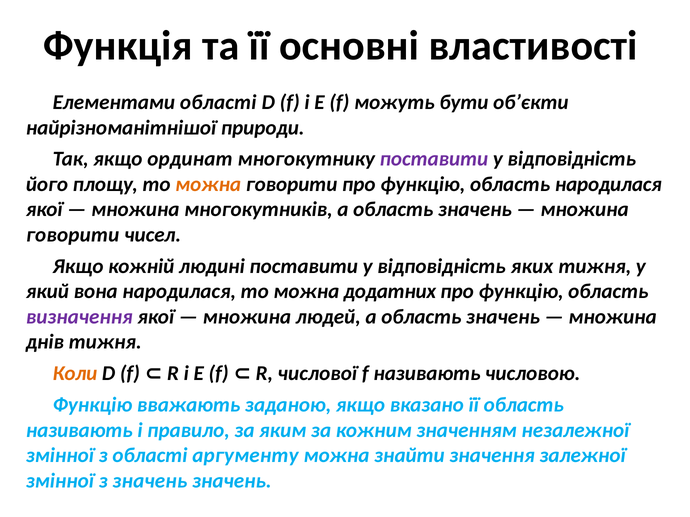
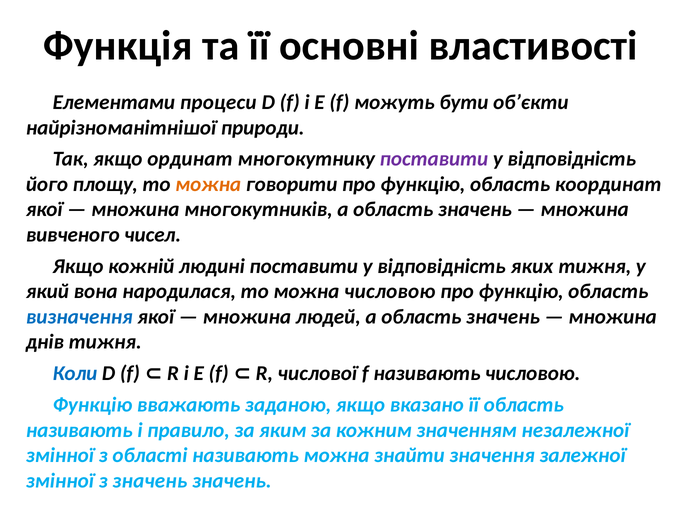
Елементами області: області -> процеси (218, 102)
область народилася: народилася -> координат (608, 184)
говорити: говорити -> вивченого (73, 235)
можна додатних: додатних -> числовою (390, 292)
визначення colour: purple -> blue (79, 317)
Коли colour: orange -> blue (75, 374)
області аргументу: аргументу -> називають (246, 456)
